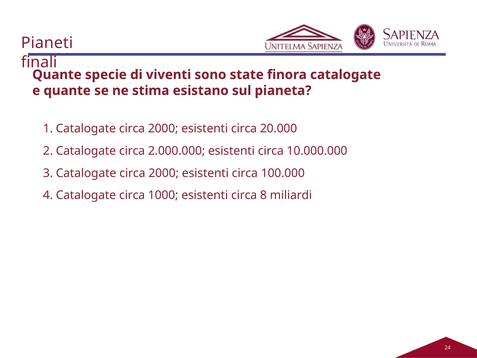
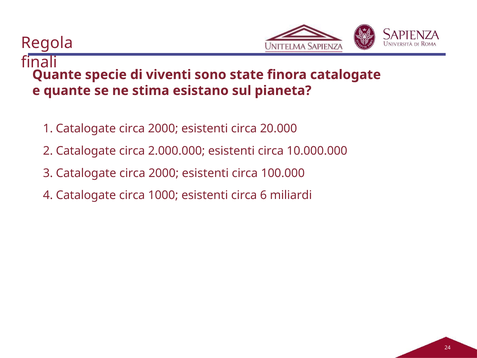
Pianeti: Pianeti -> Regola (47, 43)
8: 8 -> 6 (263, 195)
